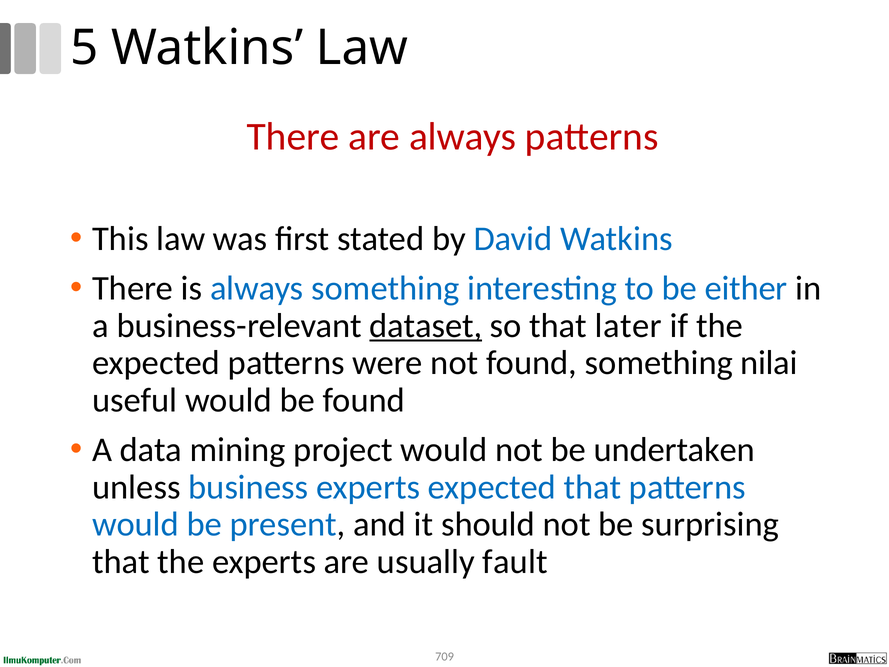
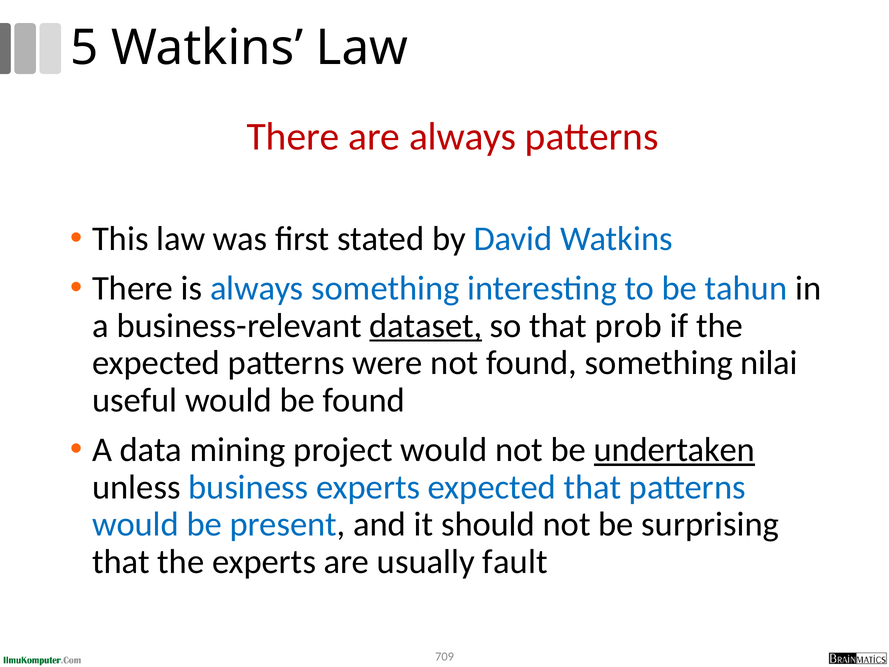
either: either -> tahun (746, 288)
later: later -> prob (628, 326)
undertaken underline: none -> present (674, 450)
